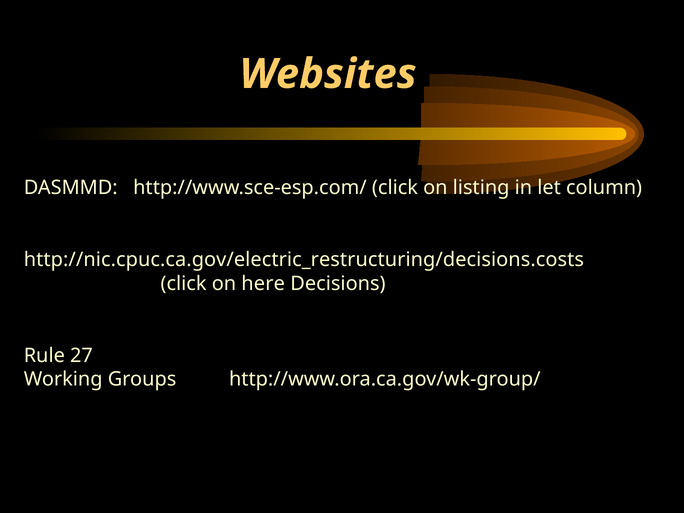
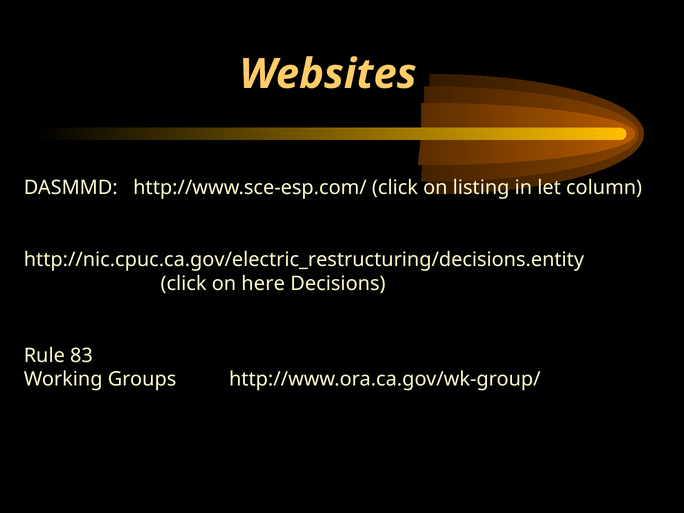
http://nic.cpuc.ca.gov/electric_restructuring/decisions.costs: http://nic.cpuc.ca.gov/electric_restructuring/decisions.costs -> http://nic.cpuc.ca.gov/electric_restructuring/decisions.entity (304, 260)
27: 27 -> 83 (81, 355)
